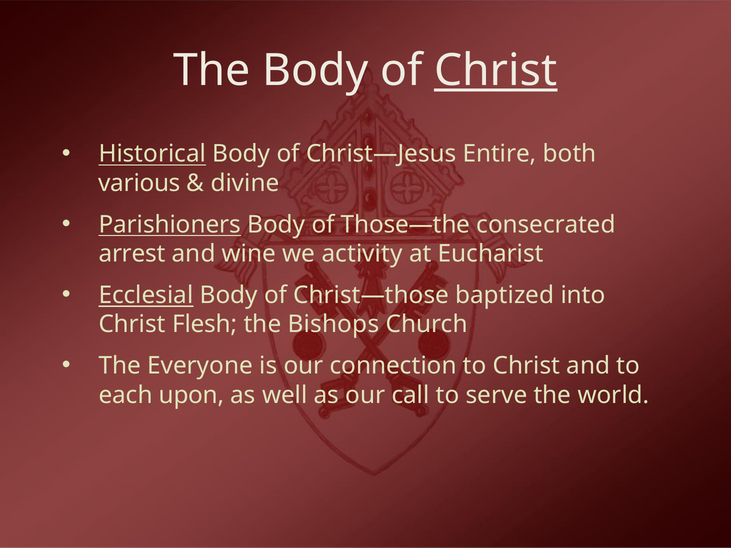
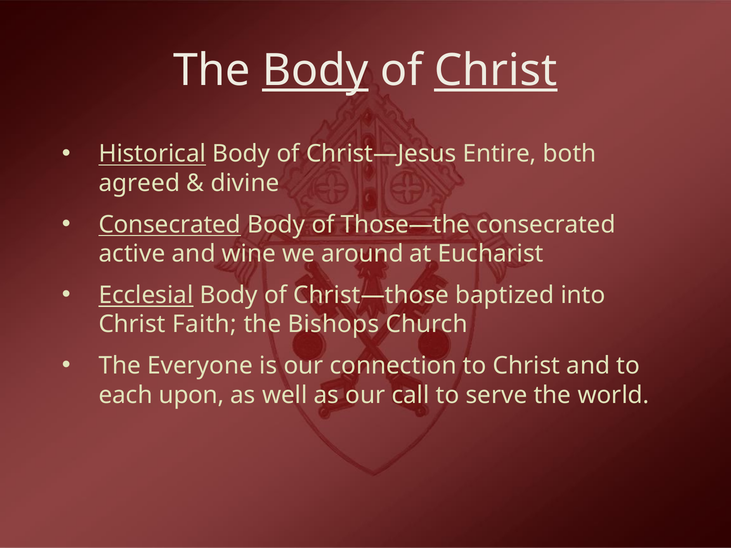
Body underline: none -> present (315, 71)
various: various -> agreed (139, 183)
Parishioners: Parishioners -> Consecrated (170, 225)
arrest: arrest -> active (132, 254)
activity: activity -> around (362, 254)
Flesh: Flesh -> Faith (205, 325)
